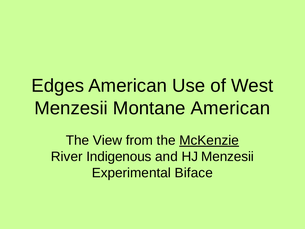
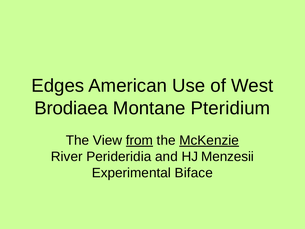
Menzesii: Menzesii -> Brodiaea (71, 108)
Montane American: American -> Pteridium (230, 108)
from underline: none -> present (139, 140)
Indigenous: Indigenous -> Perideridia (119, 157)
